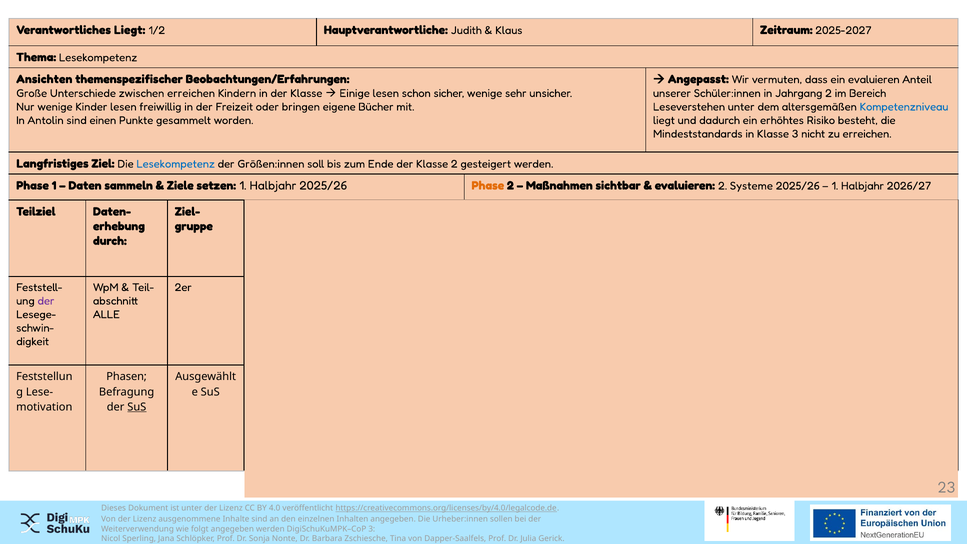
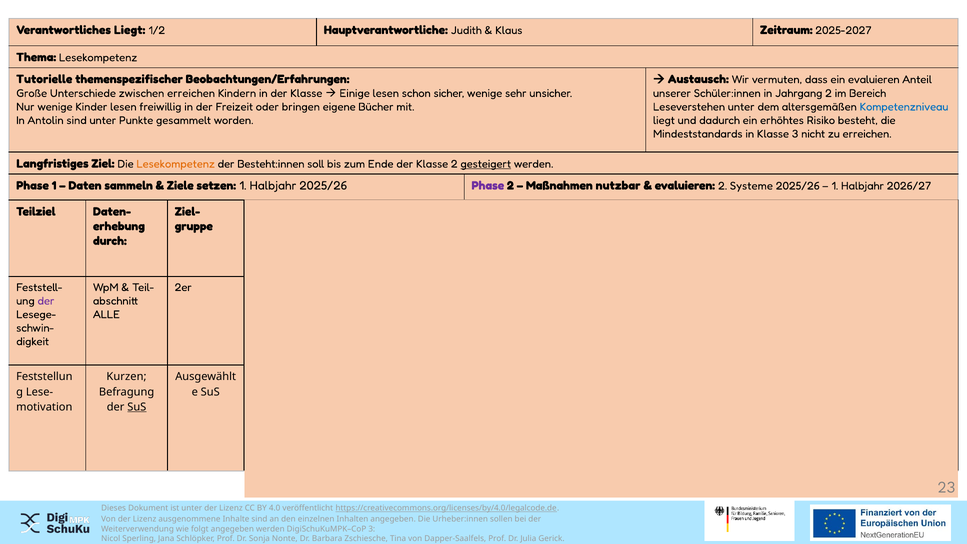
Ansichten: Ansichten -> Tutorielle (44, 79)
Angepasst: Angepasst -> Austausch (698, 79)
sind einen: einen -> unter (103, 120)
Lesekompetenz colour: blue -> orange (176, 164)
Größen:innen: Größen:innen -> Besteht:innen (271, 164)
gesteigert underline: none -> present (486, 164)
Phase colour: orange -> purple (488, 185)
sichtbar: sichtbar -> nutzbar (618, 185)
Phasen: Phasen -> Kurzen (127, 377)
